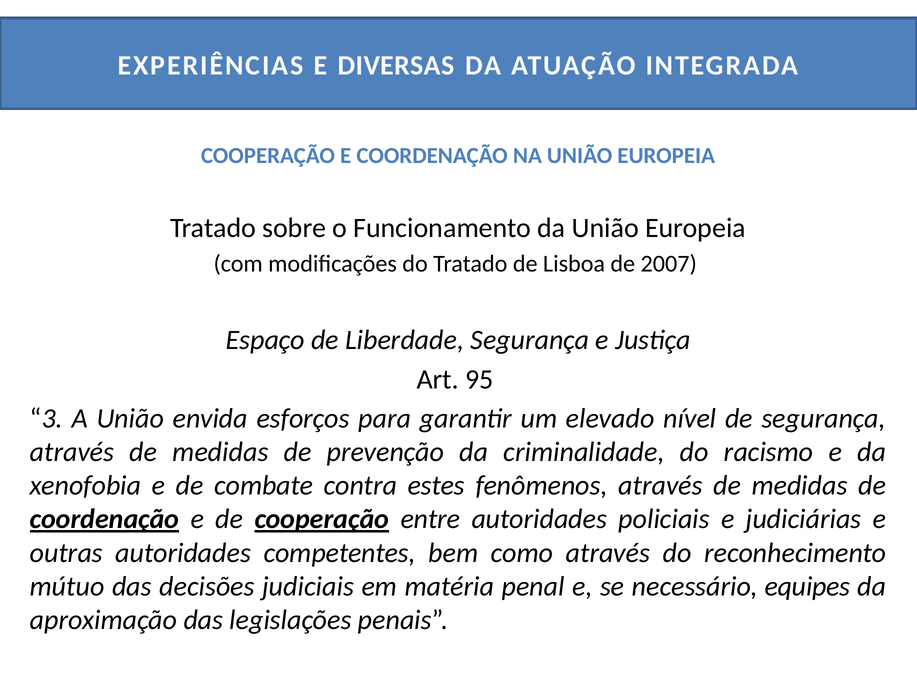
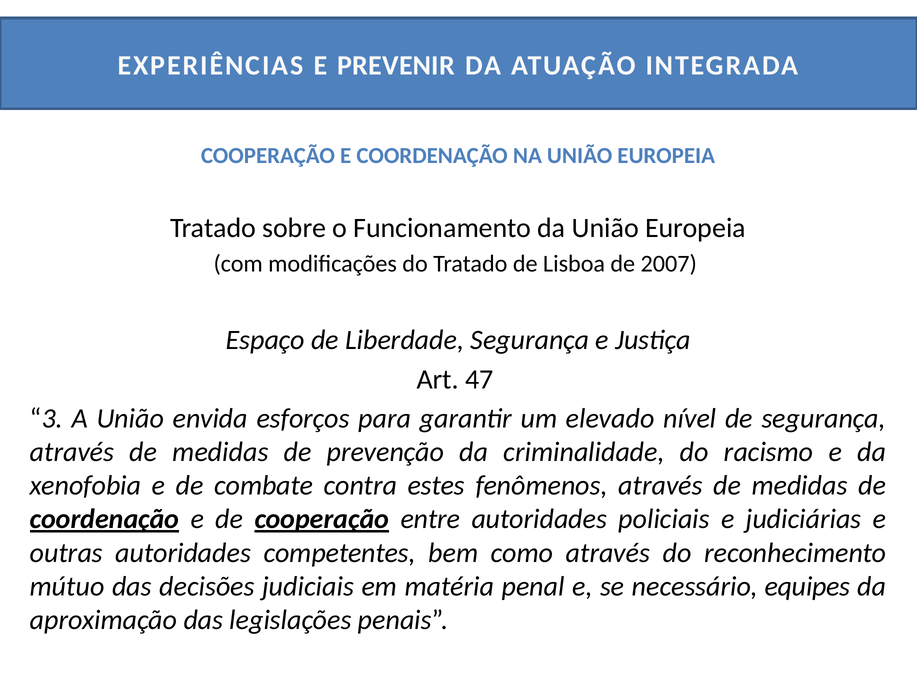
DIVERSAS: DIVERSAS -> PREVENIR (396, 65)
95: 95 -> 47 (479, 379)
